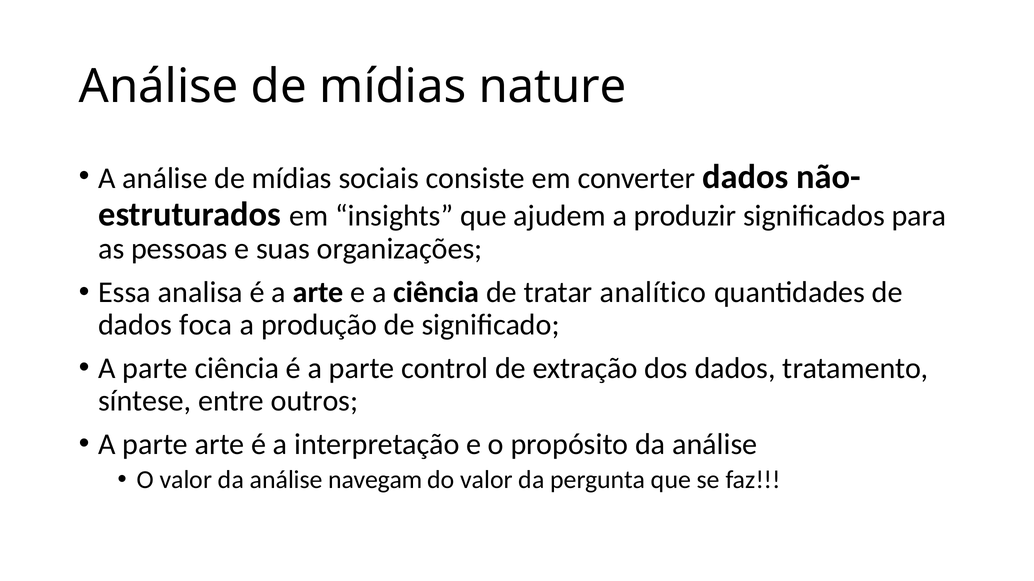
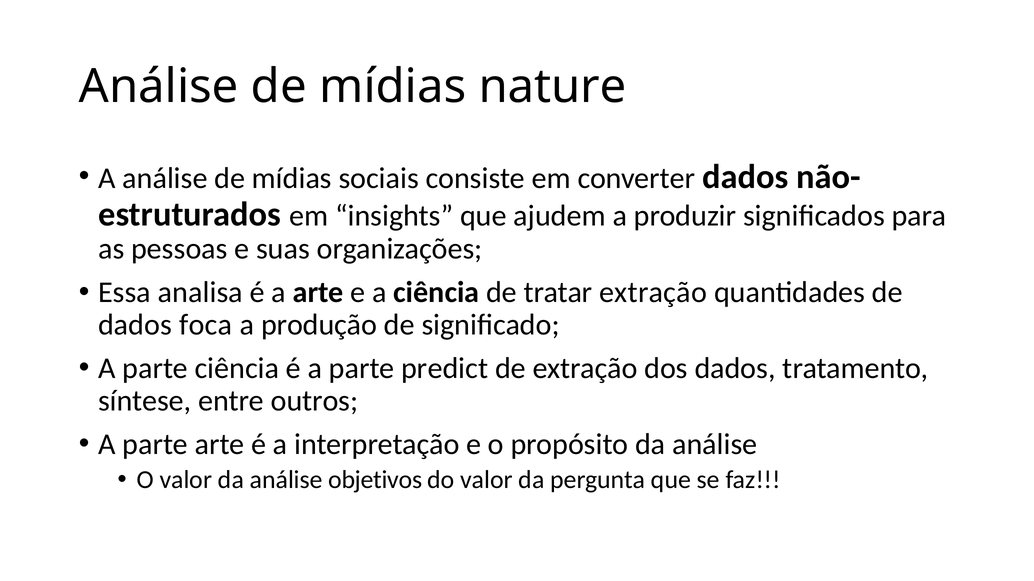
tratar analítico: analítico -> extração (653, 293)
control: control -> predict (445, 369)
navegam: navegam -> objetivos (375, 480)
